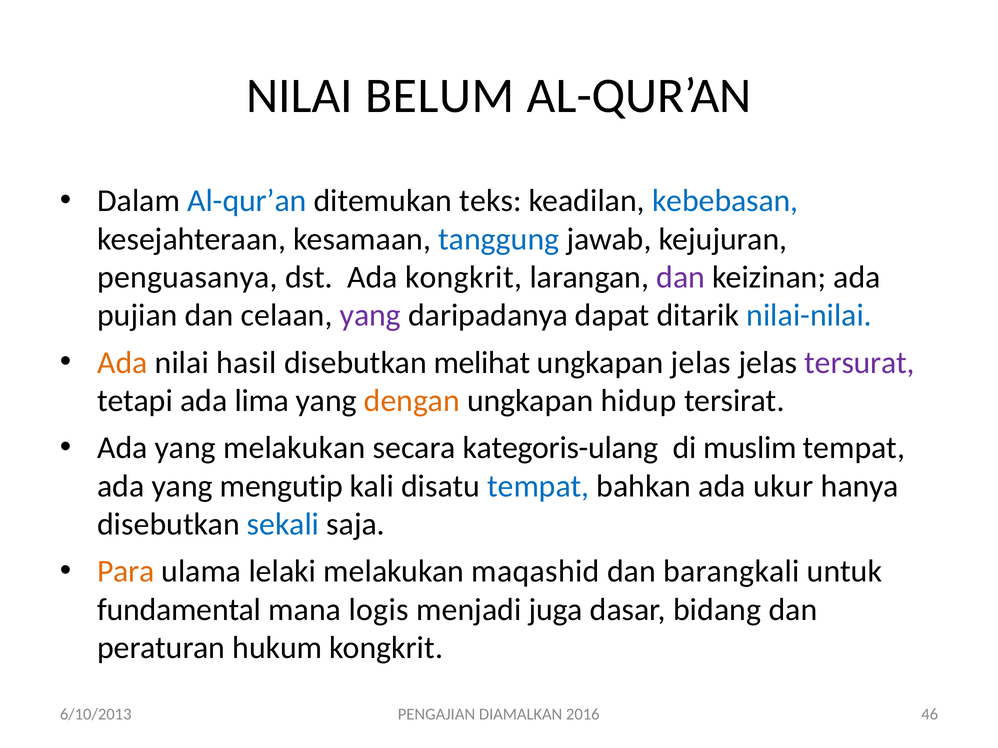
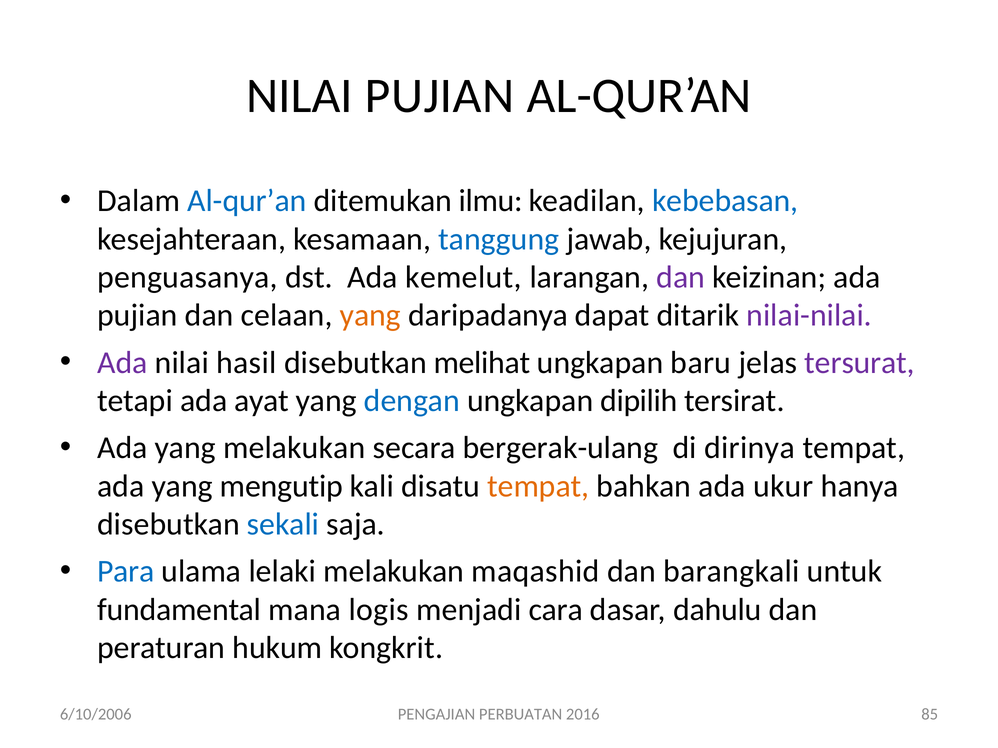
NILAI BELUM: BELUM -> PUJIAN (440, 96)
teks: teks -> ilmu (491, 201)
Ada kongkrit: kongkrit -> kemelut (464, 277)
yang colour: purple -> orange (370, 316)
nilai-nilai colour: blue -> purple (809, 316)
Ada colour: orange -> purple (122, 363)
ungkapan jelas: jelas -> baru (701, 363)
lima: lima -> ayat (262, 401)
dengan colour: orange -> blue (412, 401)
hidup: hidup -> dipilih (639, 401)
kategoris-ulang: kategoris-ulang -> bergerak-ulang (560, 448)
muslim: muslim -> dirinya (750, 448)
tempat colour: blue -> orange (538, 486)
Para colour: orange -> blue (126, 572)
juga: juga -> cara (556, 610)
bidang: bidang -> dahulu (717, 610)
DIAMALKAN: DIAMALKAN -> PERBUATAN (521, 715)
46: 46 -> 85 (930, 715)
6/10/2013: 6/10/2013 -> 6/10/2006 (96, 715)
